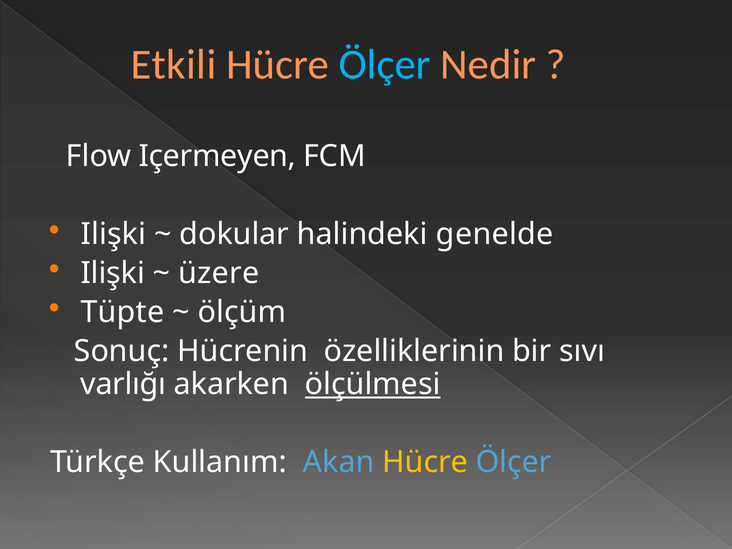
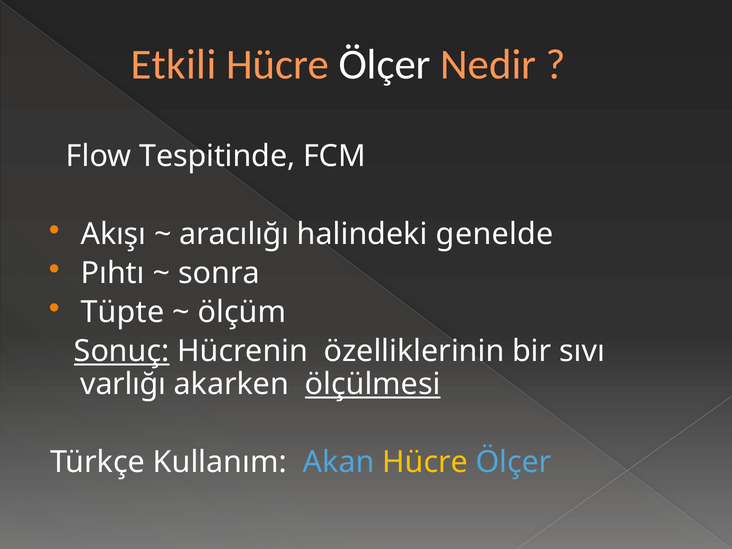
Ölçer colour: light blue -> white (385, 64)
Içermeyen: Içermeyen -> Tespitinde (217, 156)
Ilişki: Ilişki -> Akışı (113, 234)
dokular: dokular -> aracılığı (234, 234)
Ilişki: Ilişki -> Pıhtı (113, 273)
üzere: üzere -> sonra (219, 273)
Sonuç underline: none -> present (122, 351)
